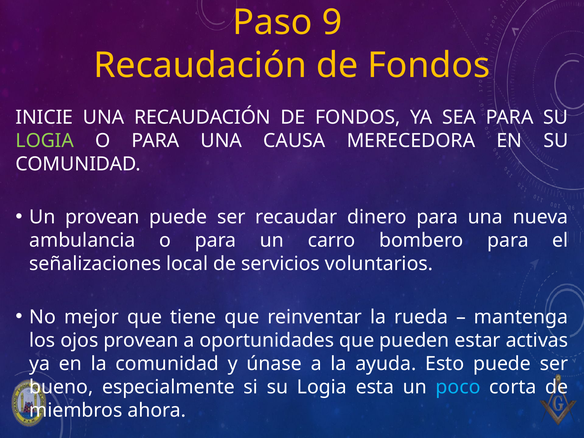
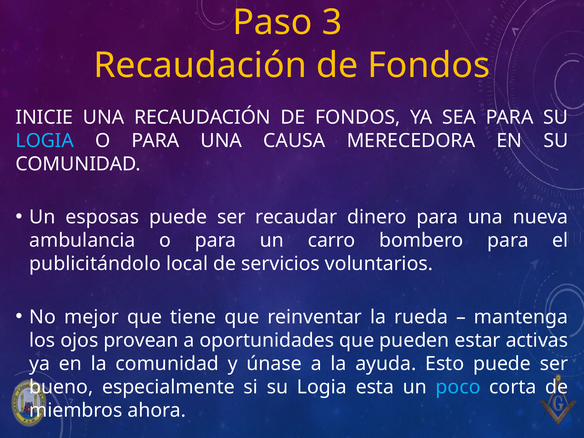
9: 9 -> 3 (332, 22)
LOGIA colour: light green -> light blue (45, 141)
Un provean: provean -> esposas (102, 217)
señalizaciones: señalizaciones -> publicitándolo (95, 264)
